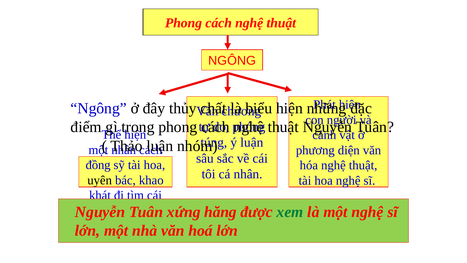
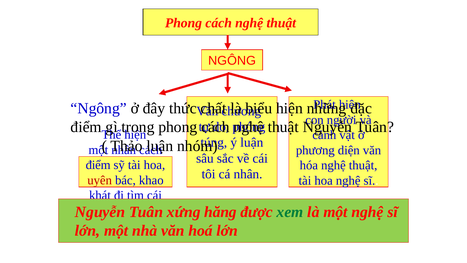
thủy: thủy -> thức (183, 108)
đồng: đồng -> điểm (98, 165)
uyên colour: black -> red (100, 180)
